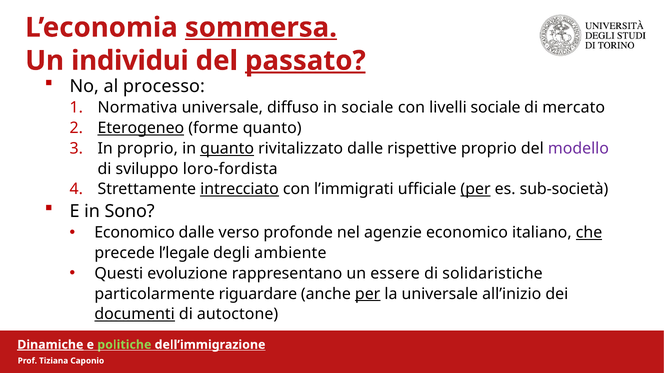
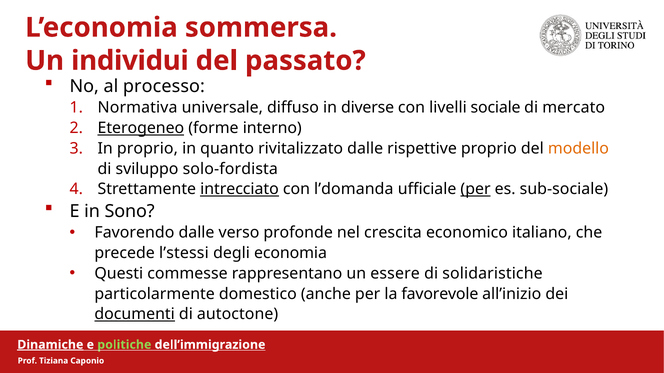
sommersa underline: present -> none (261, 28)
passato underline: present -> none (305, 61)
in sociale: sociale -> diverse (368, 108)
forme quanto: quanto -> interno (272, 128)
quanto underline: present -> none (227, 149)
modello colour: purple -> orange (578, 149)
loro-fordista: loro-fordista -> solo-fordista (230, 169)
l’immigrati: l’immigrati -> l’domanda (354, 190)
sub-società: sub-società -> sub-sociale (564, 190)
Economico: Economico -> Favorendo (134, 233)
agenzie: agenzie -> crescita (393, 233)
che underline: present -> none (589, 233)
l’legale: l’legale -> l’stessi (184, 253)
ambiente: ambiente -> economia (290, 253)
evoluzione: evoluzione -> commesse (187, 274)
riguardare: riguardare -> domestico (258, 294)
per underline: present -> none (368, 294)
la universale: universale -> favorevole (440, 294)
